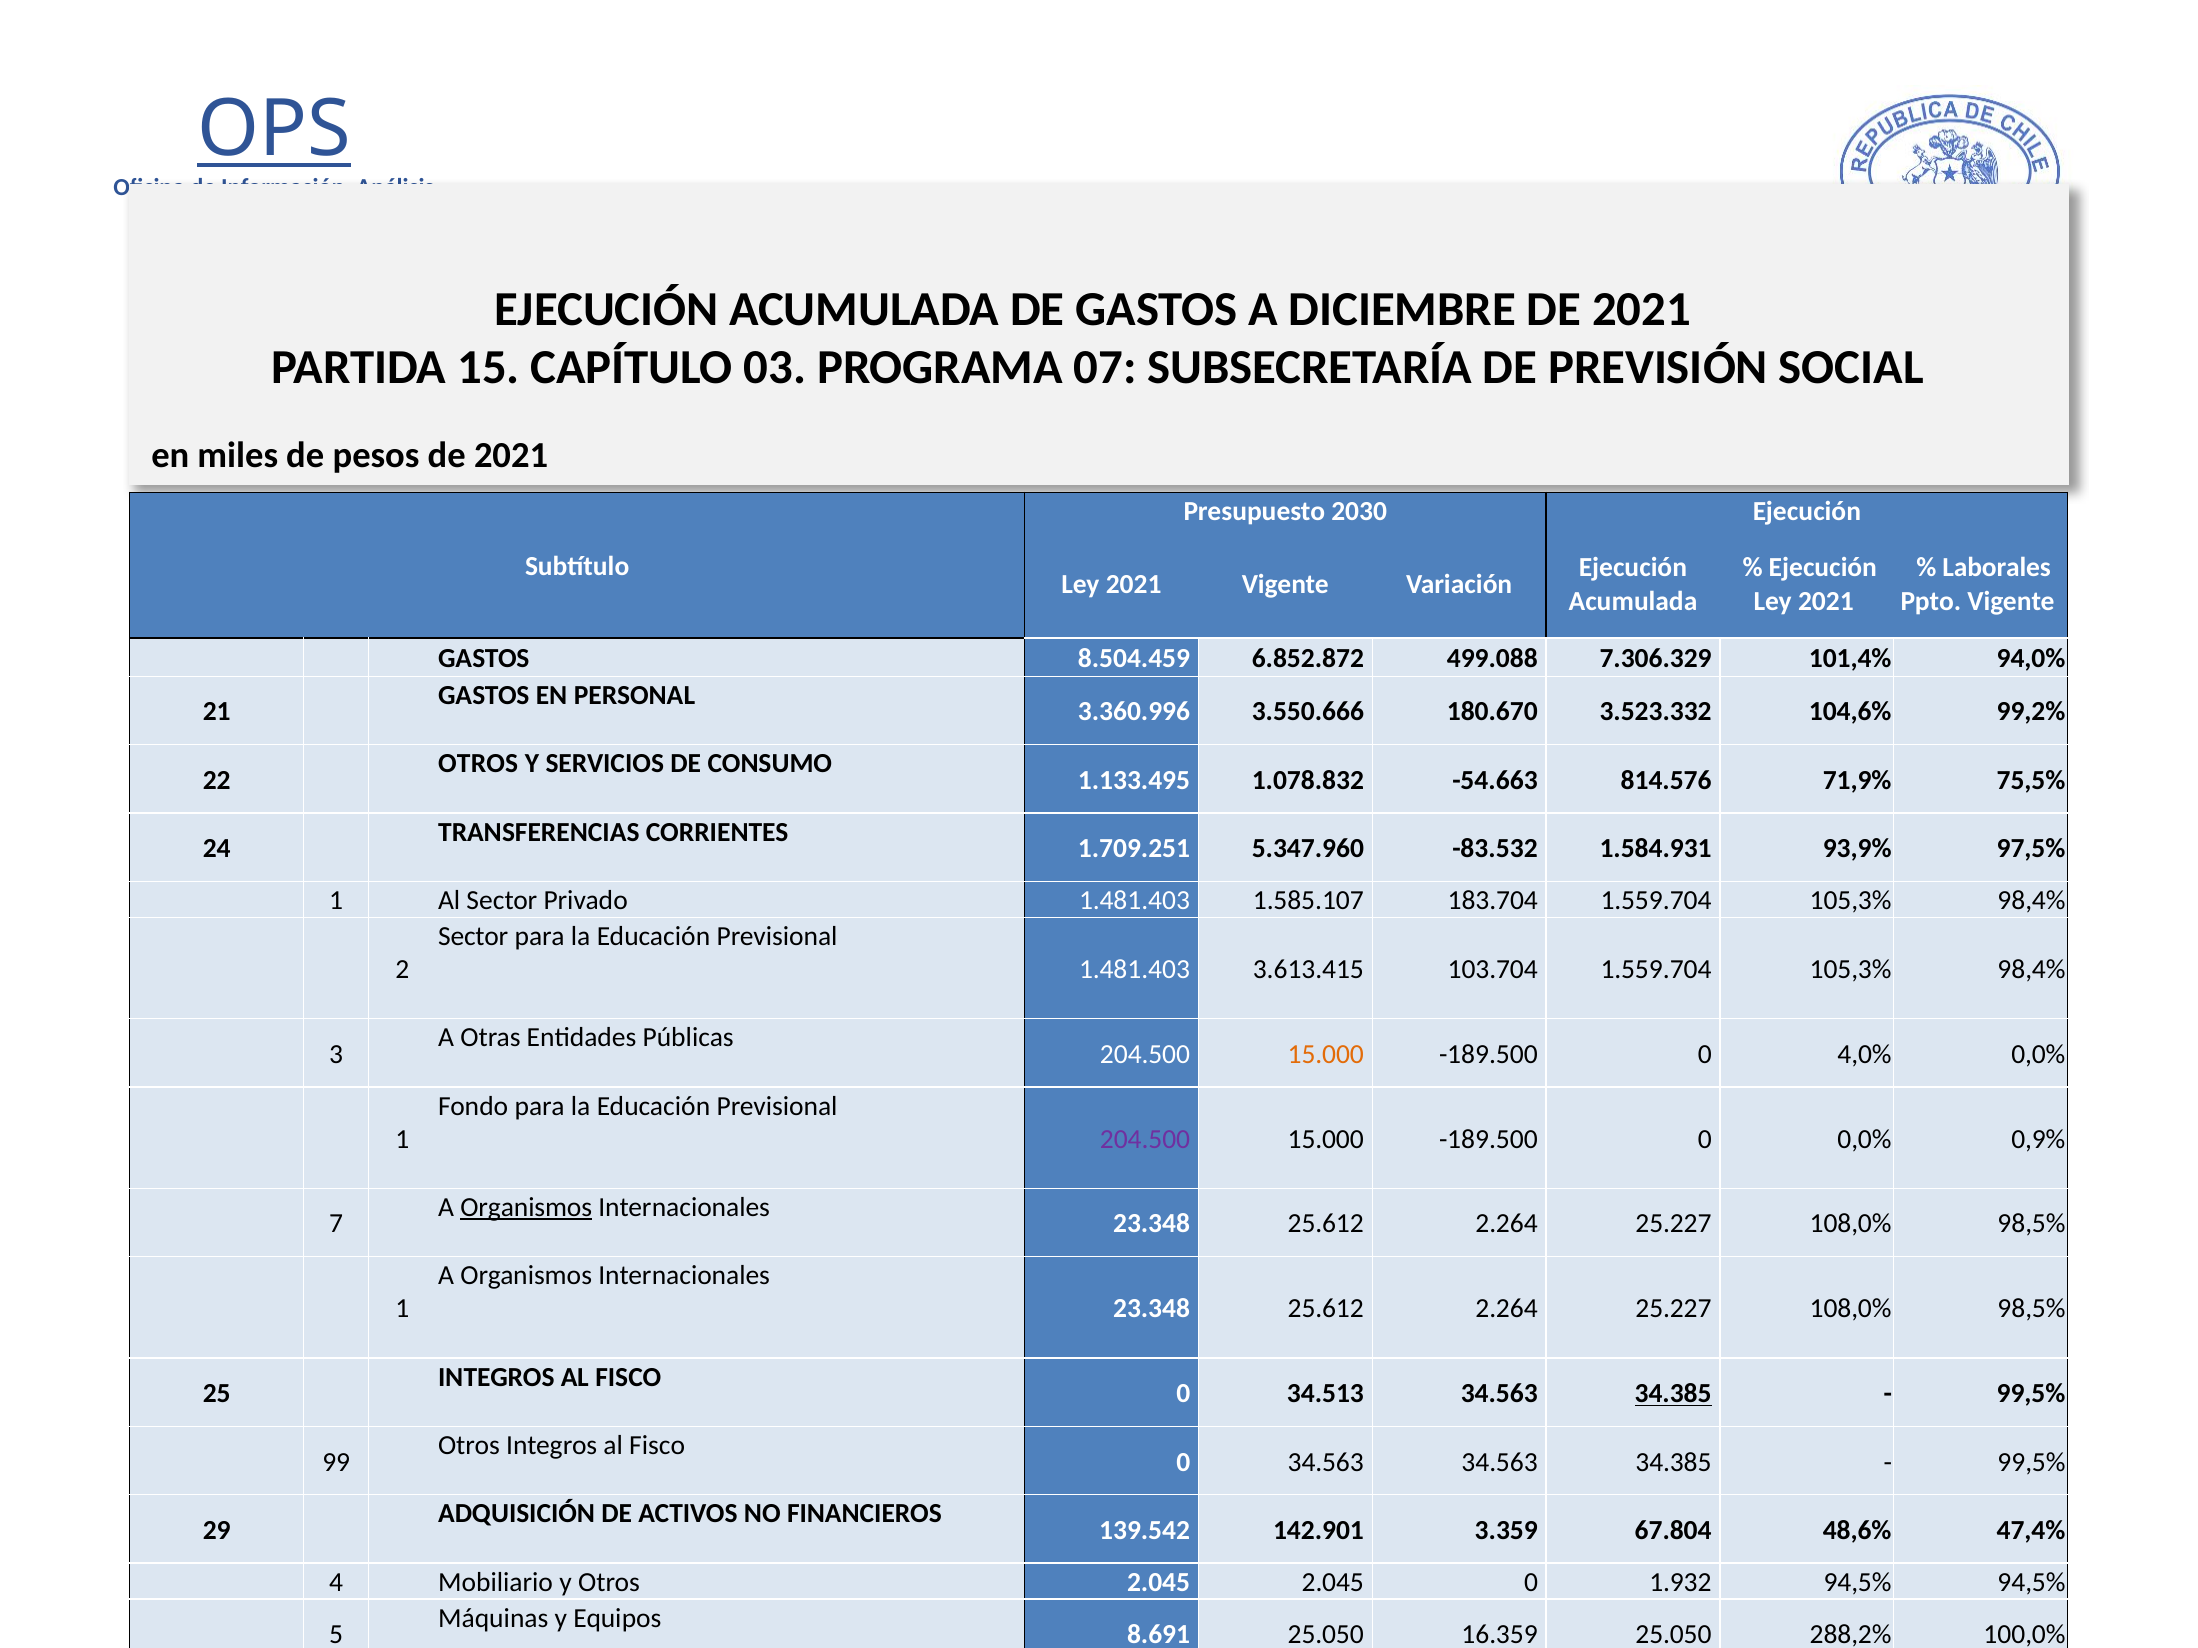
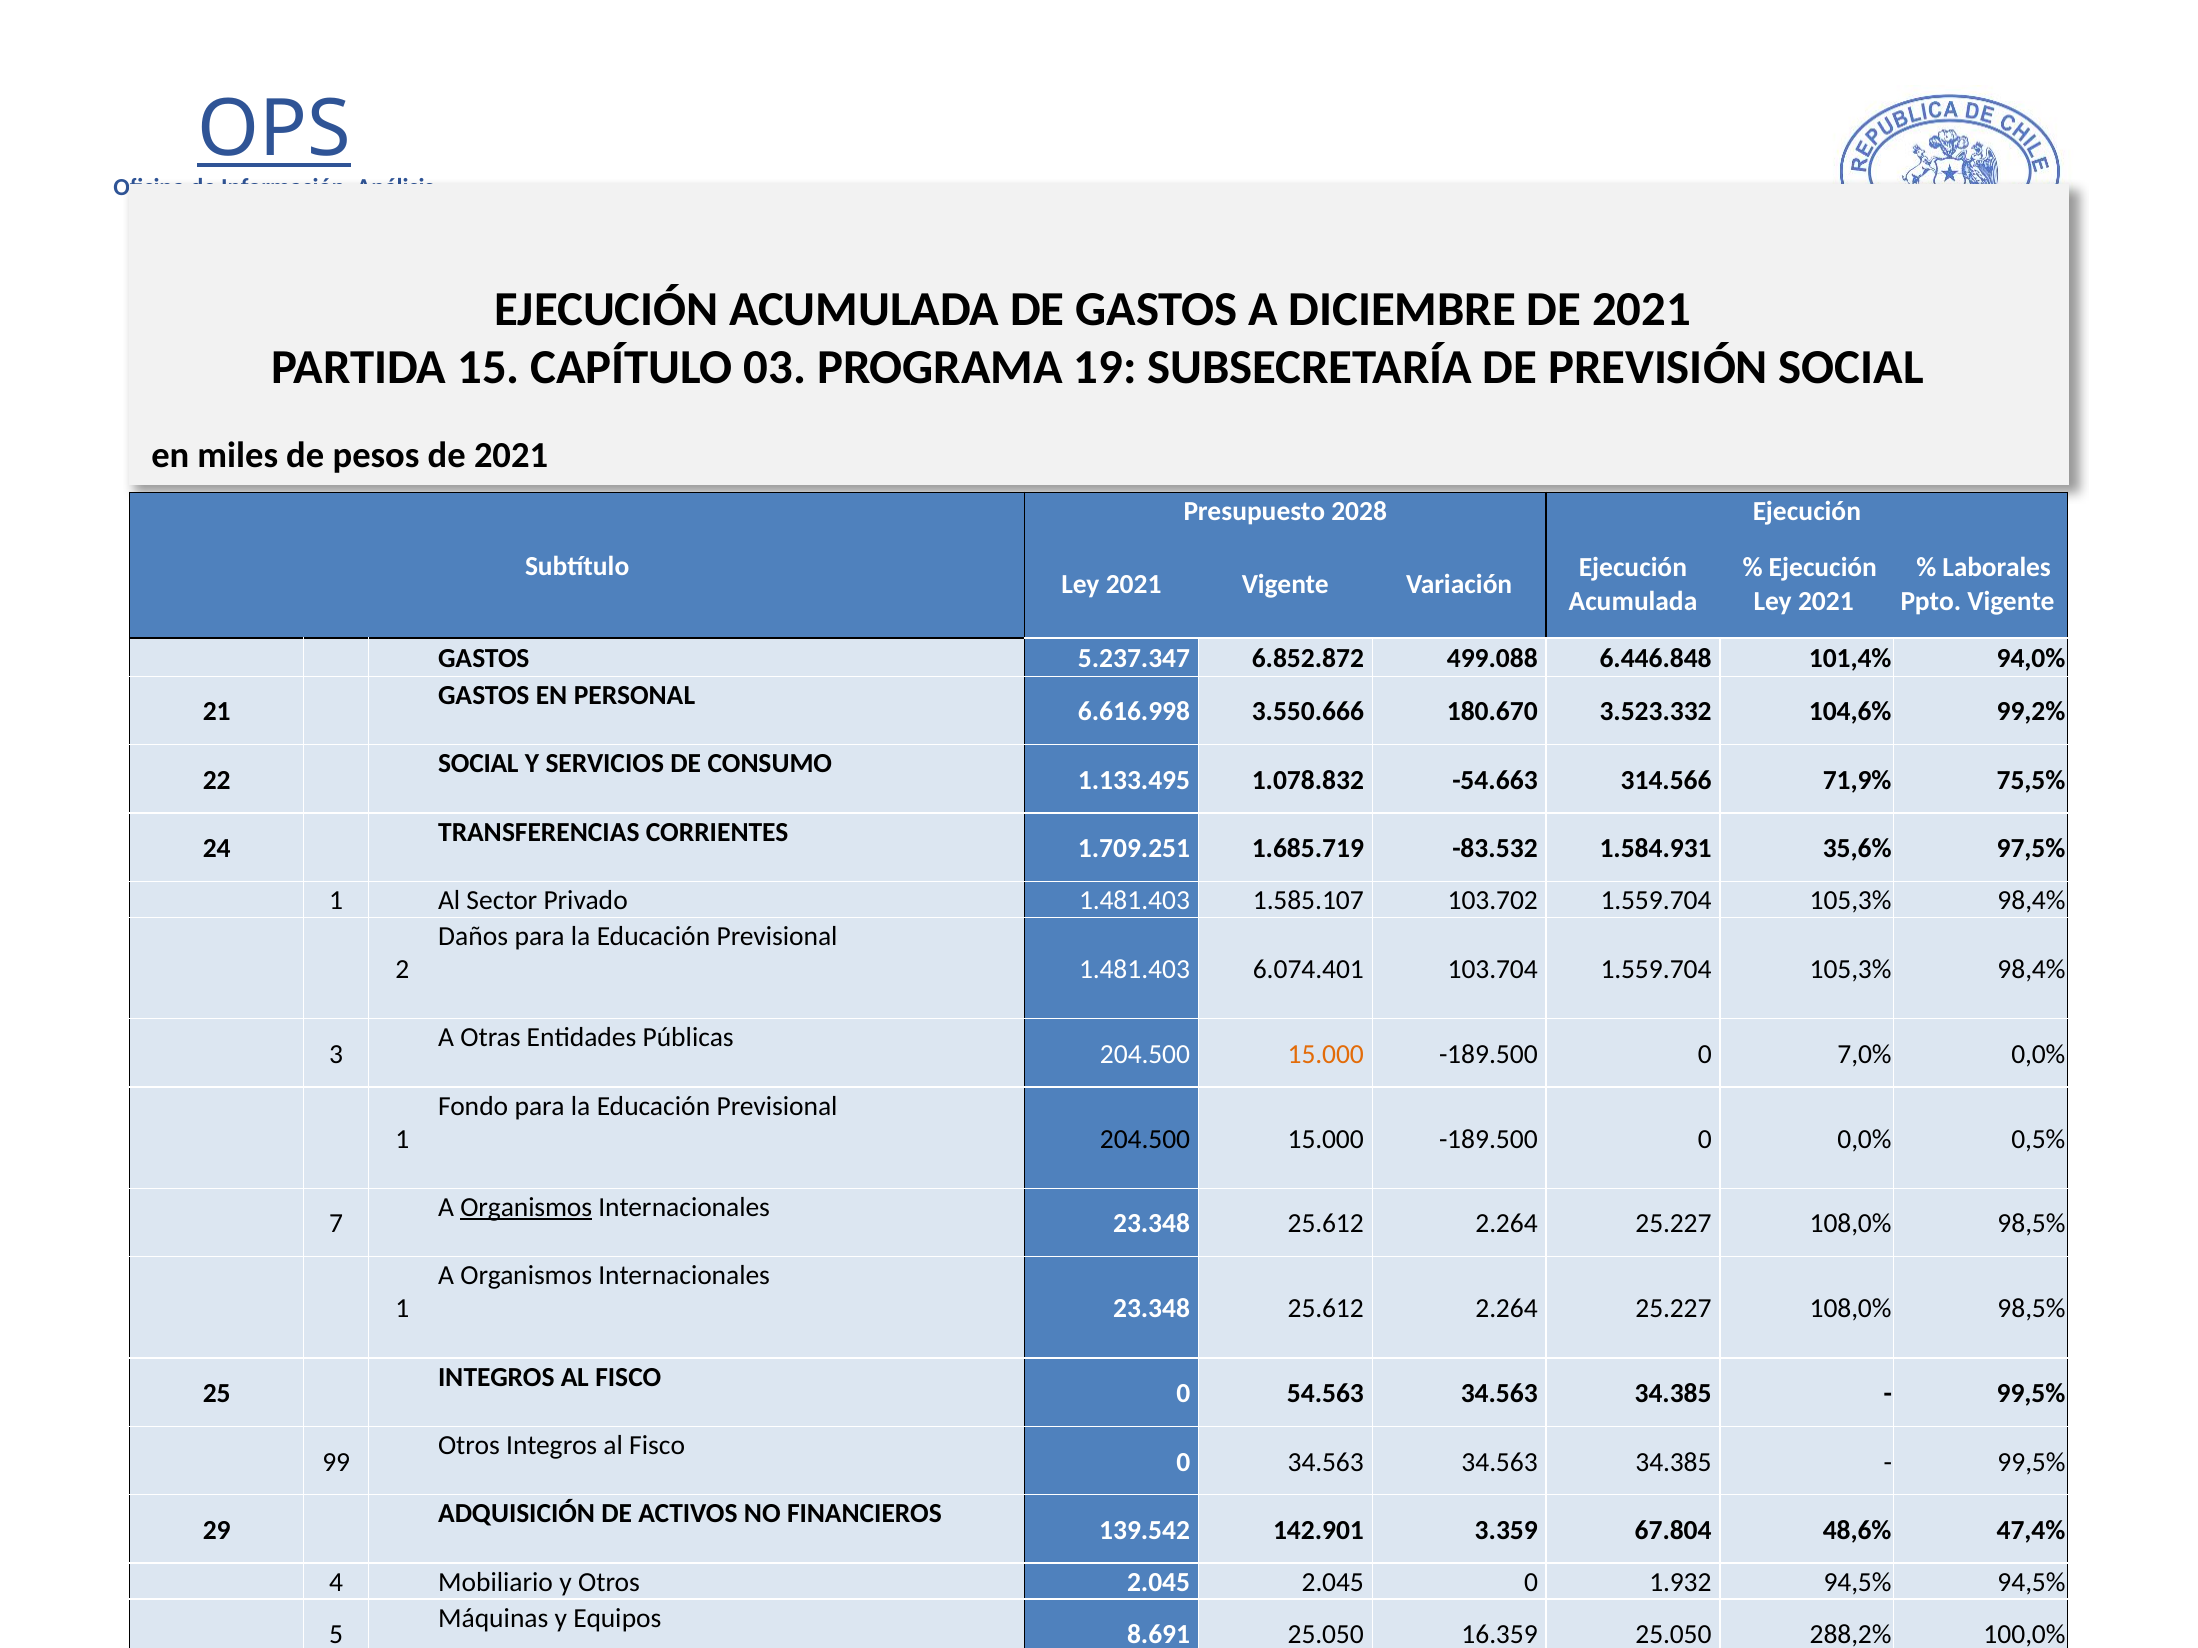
07: 07 -> 19 (1105, 368)
2030: 2030 -> 2028 (1359, 512)
8.504.459: 8.504.459 -> 5.237.347 (1134, 659)
7.306.329: 7.306.329 -> 6.446.848 (1656, 659)
3.360.996: 3.360.996 -> 6.616.998 (1134, 712)
OTROS: OTROS -> SOCIAL (478, 764)
814.576: 814.576 -> 314.566 (1666, 780)
5.347.960: 5.347.960 -> 1.685.719 (1308, 849)
93,9%: 93,9% -> 35,6% (1857, 849)
183.704: 183.704 -> 103.702 (1493, 901)
Sector: Sector -> Daños (473, 937)
3.613.415: 3.613.415 -> 6.074.401 (1308, 970)
4,0%: 4,0% -> 7,0% (1864, 1054)
204.500 colour: purple -> black (1145, 1139)
0,9%: 0,9% -> 0,5% (2038, 1139)
34.513: 34.513 -> 54.563 (1325, 1394)
34.385 underline: present -> none (1673, 1394)
